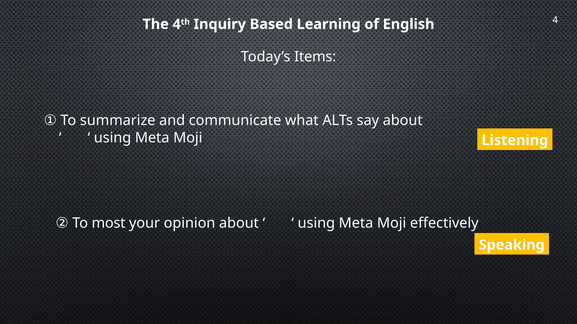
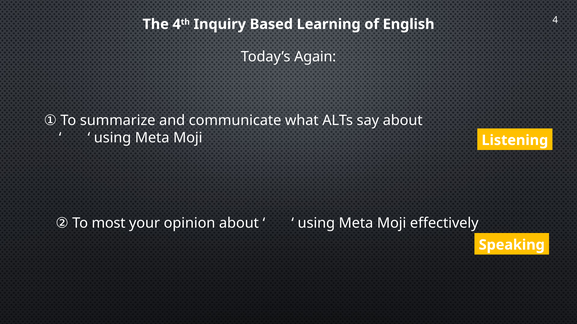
Items: Items -> Again (315, 57)
